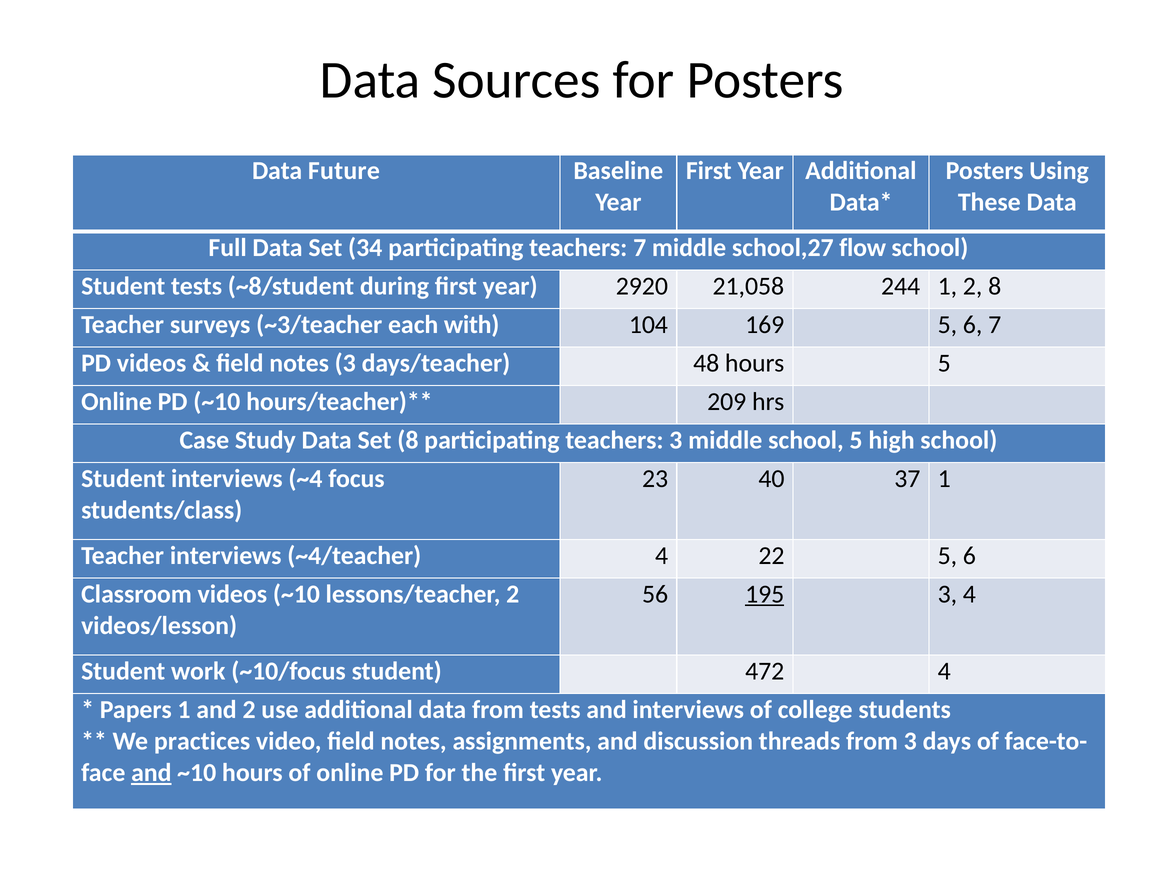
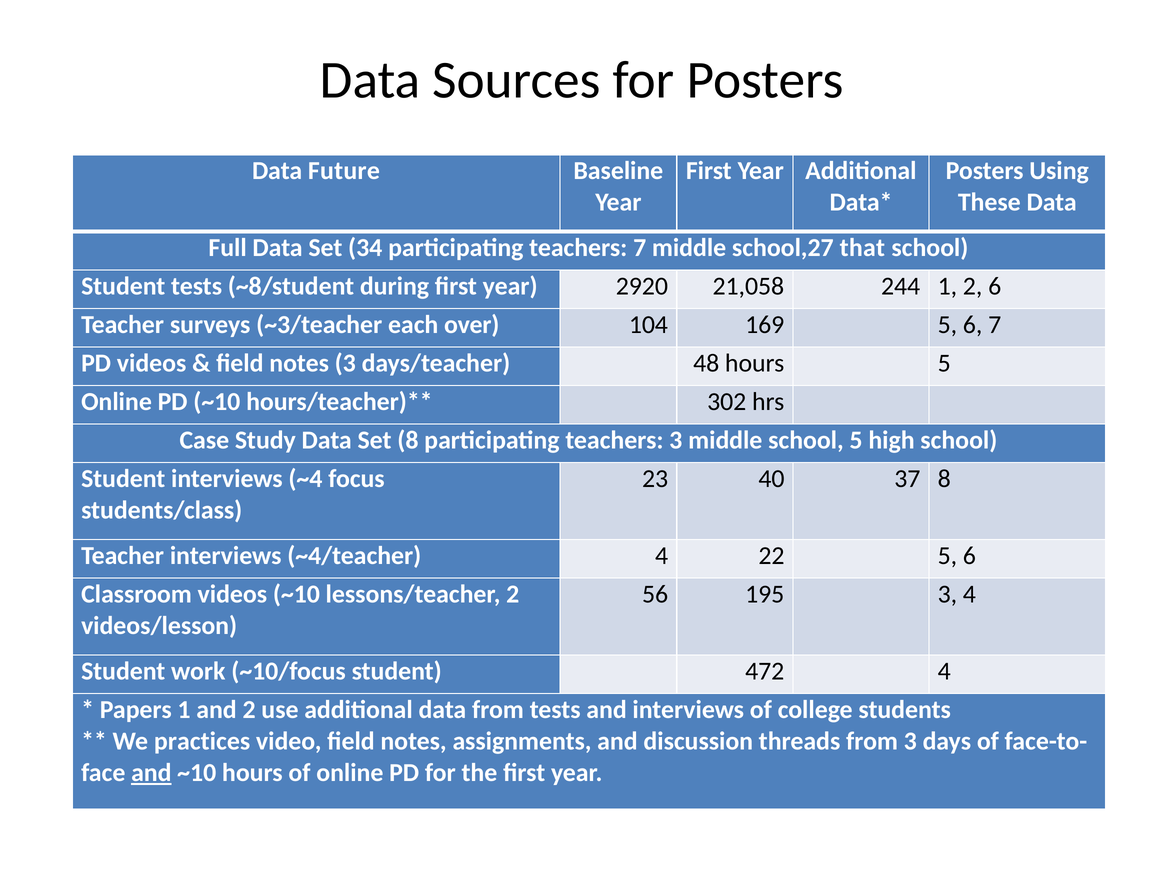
flow: flow -> that (862, 248)
2 8: 8 -> 6 (995, 286)
with: with -> over (472, 325)
209: 209 -> 302 (727, 402)
37 1: 1 -> 8 (944, 479)
195 underline: present -> none (765, 594)
